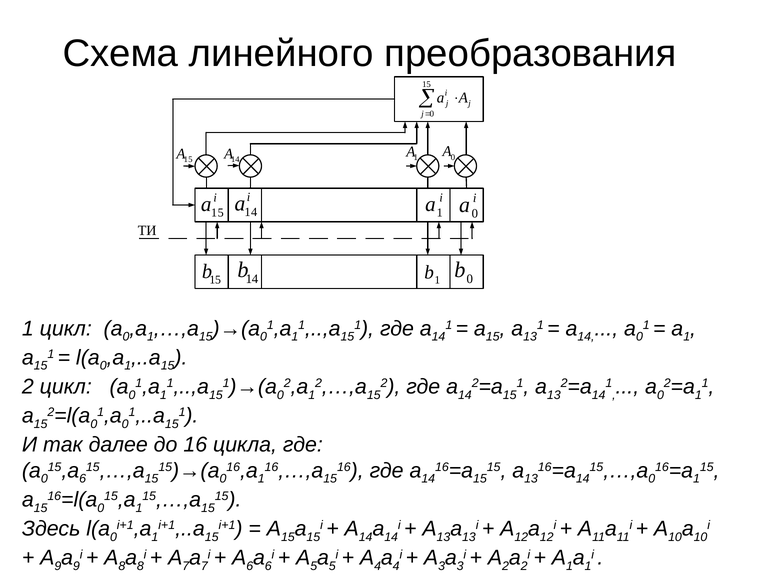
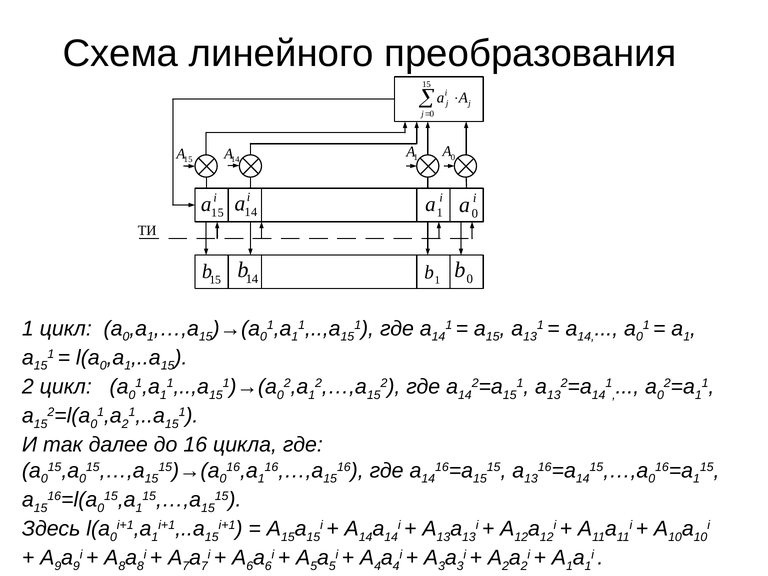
0: 0 -> 2 (125, 424)
6: 6 -> 0 (83, 479)
